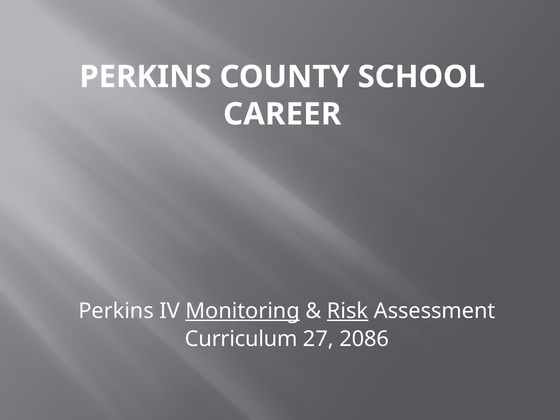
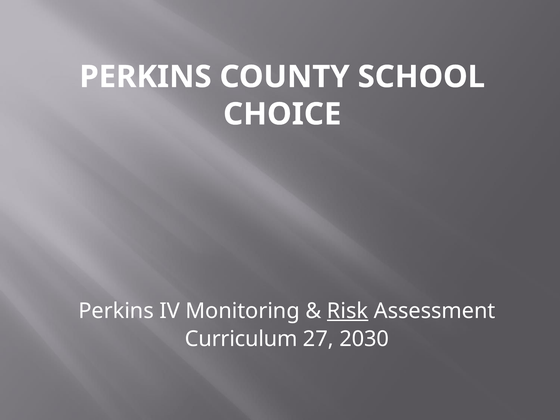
CAREER: CAREER -> CHOICE (282, 114)
Monitoring underline: present -> none (243, 311)
2086: 2086 -> 2030 (364, 339)
